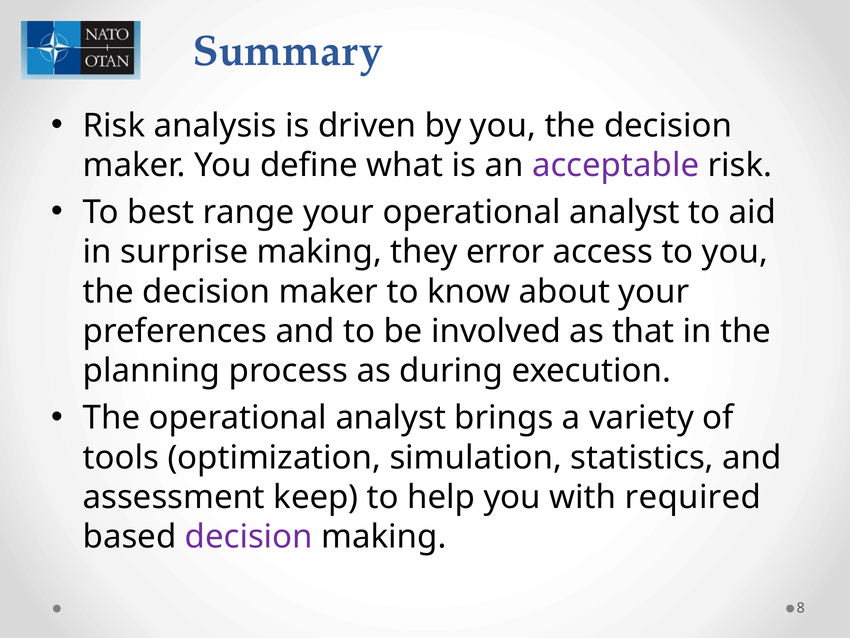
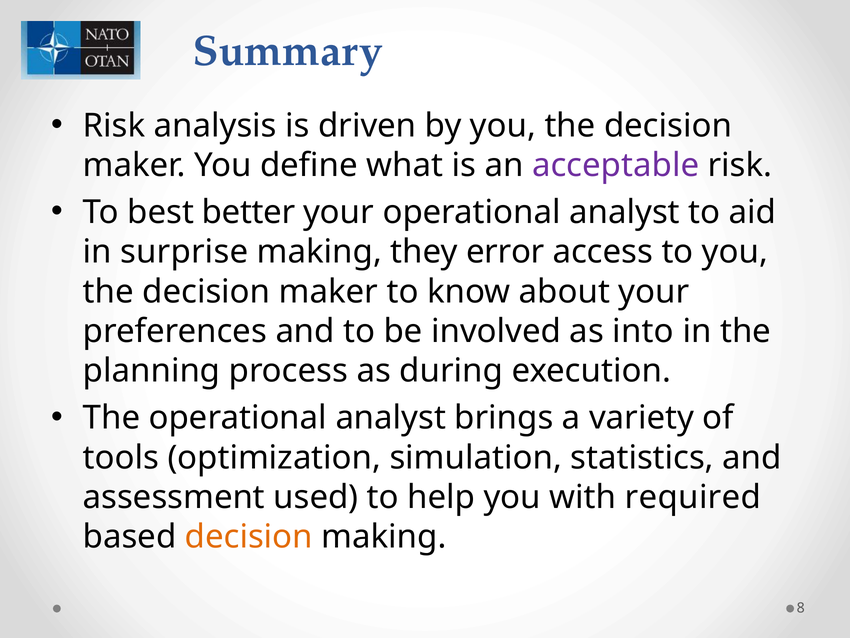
range: range -> better (249, 212)
that: that -> into (643, 331)
keep: keep -> used (316, 497)
decision colour: purple -> orange (249, 537)
